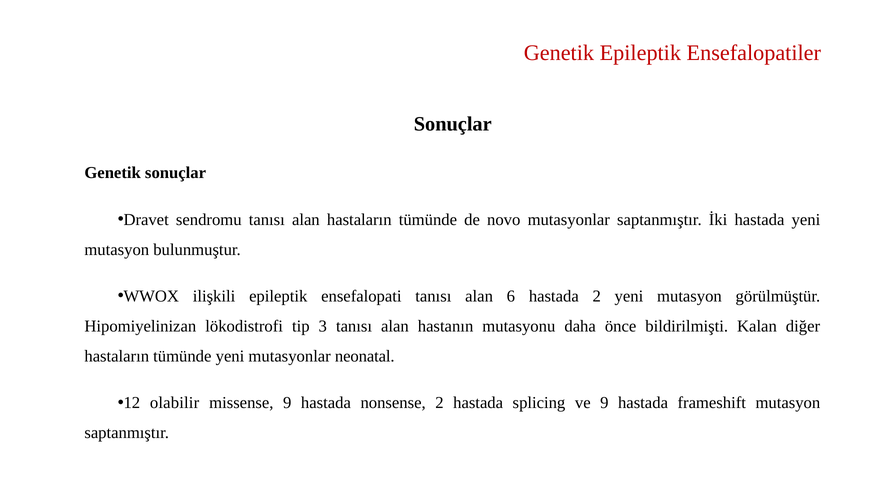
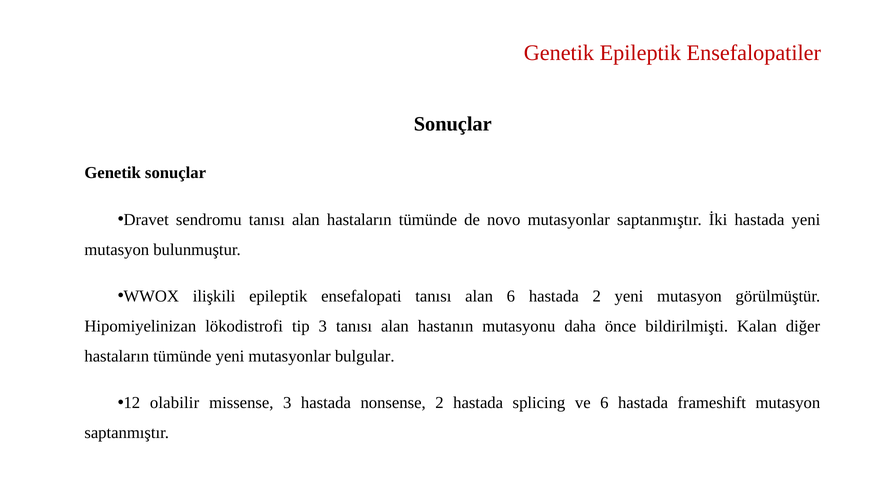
neonatal: neonatal -> bulgular (365, 356)
missense 9: 9 -> 3 (287, 403)
ve 9: 9 -> 6 (604, 403)
